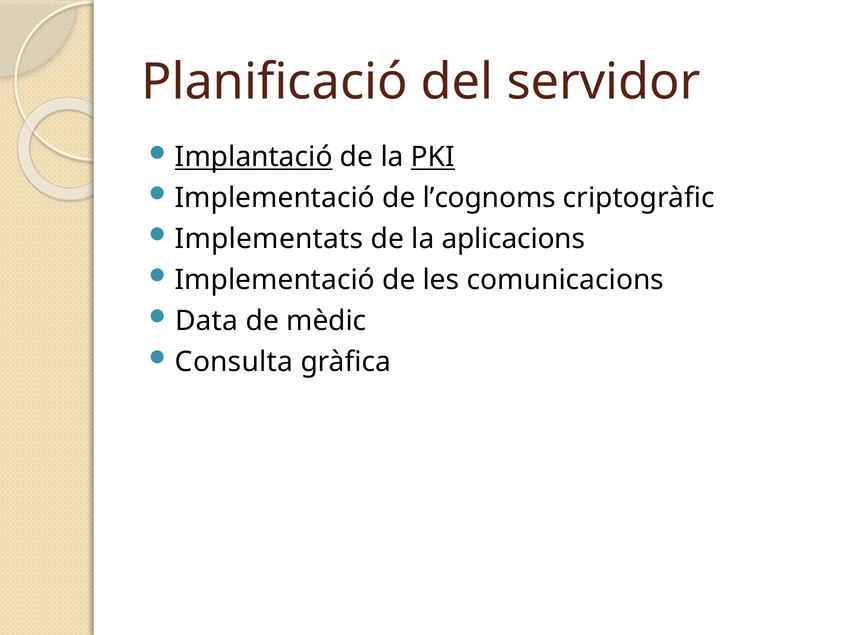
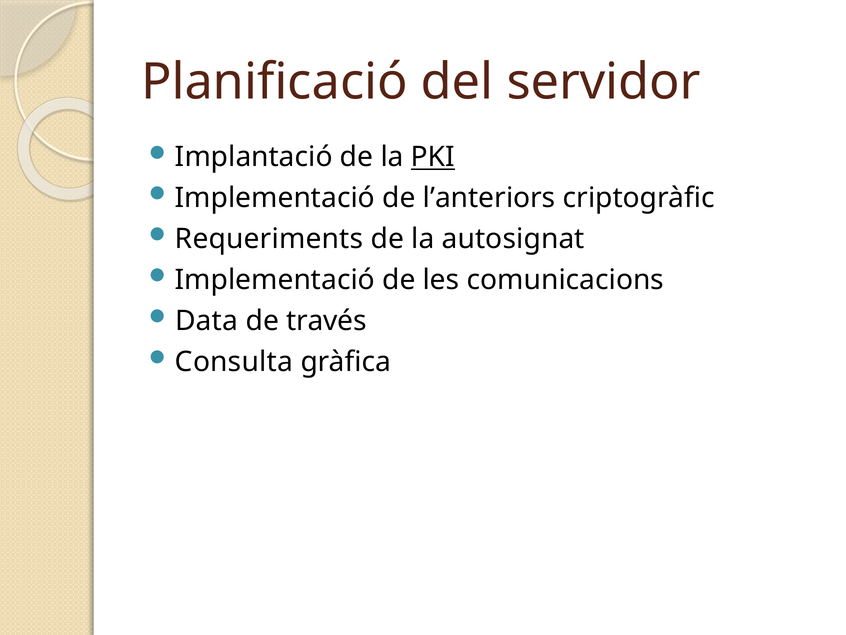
Implantació underline: present -> none (254, 157)
l’cognoms: l’cognoms -> l’anteriors (489, 198)
Implementats: Implementats -> Requeriments (269, 239)
aplicacions: aplicacions -> autosignat (513, 239)
mèdic: mèdic -> través (326, 321)
